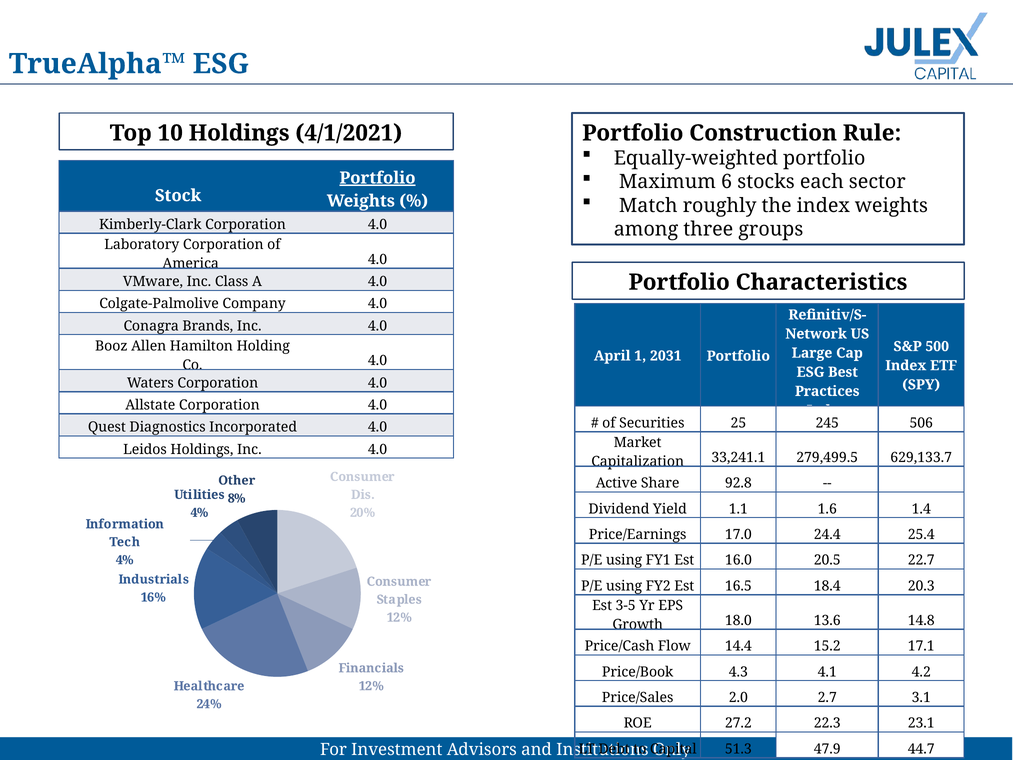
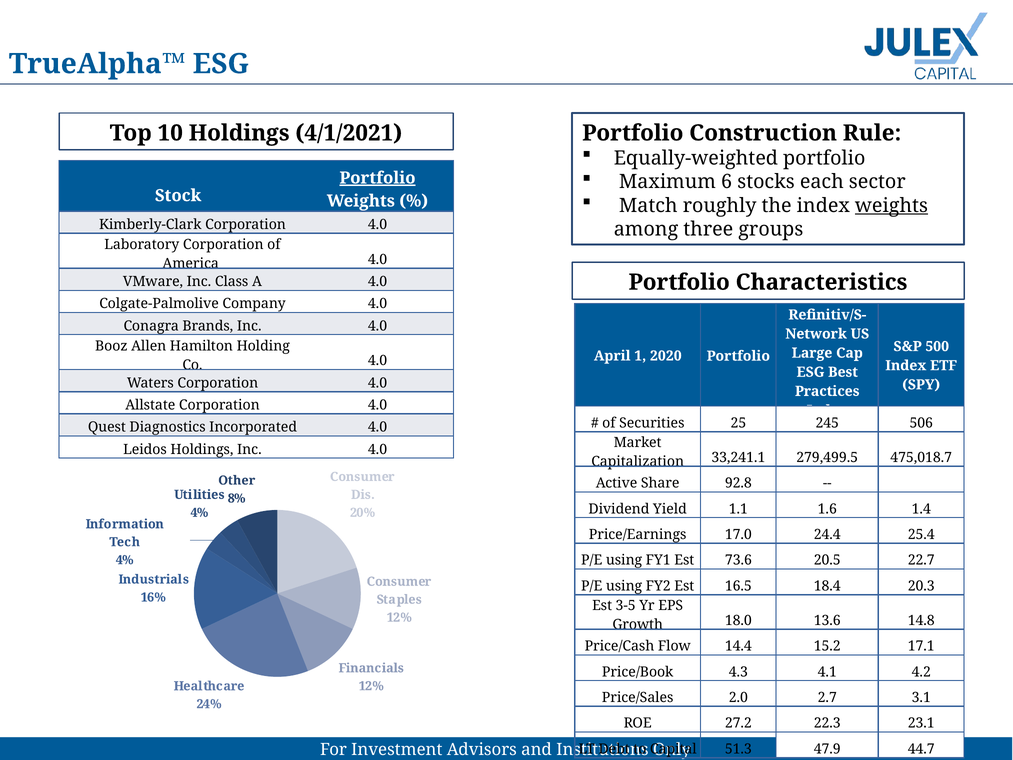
weights underline: none -> present (891, 205)
2031: 2031 -> 2020 (666, 356)
629,133.7: 629,133.7 -> 475,018.7 (921, 457)
16.0: 16.0 -> 73.6 (738, 560)
